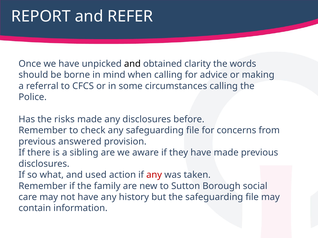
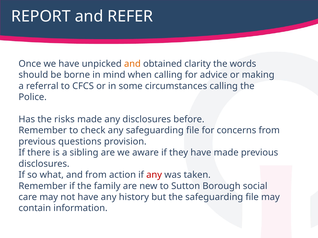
and colour: black -> orange (132, 64)
answered: answered -> questions (80, 142)
and used: used -> from (96, 175)
